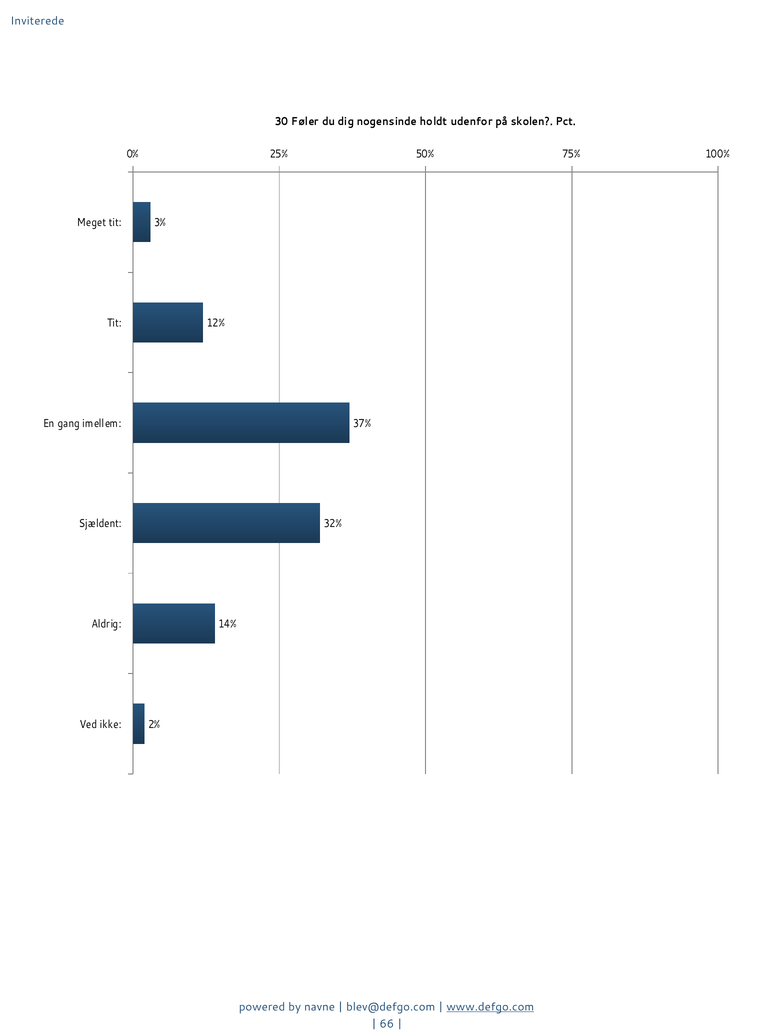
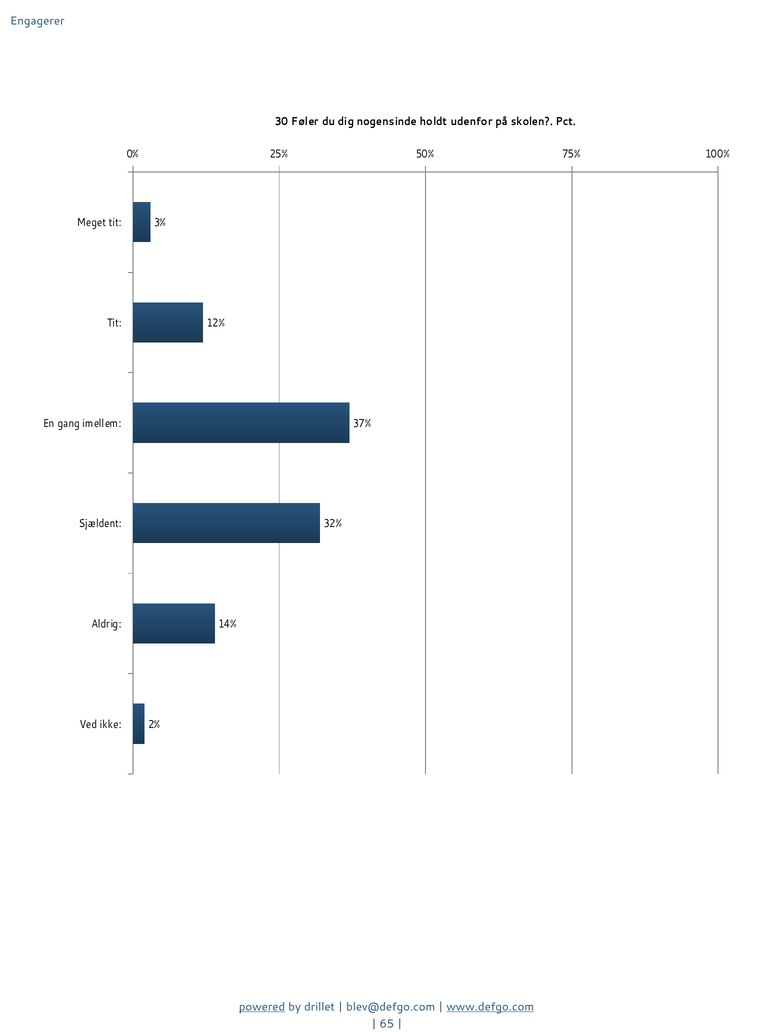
Inviterede: Inviterede -> Engagerer (37, 21)
powered underline: none -> present (262, 1007)
navne: navne -> drillet (320, 1007)
66: 66 -> 65 (387, 1024)
